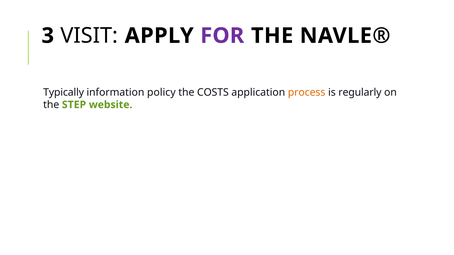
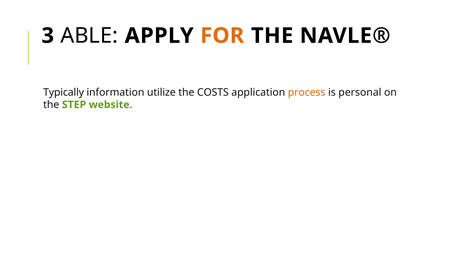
VISIT: VISIT -> ABLE (89, 36)
FOR colour: purple -> orange (222, 36)
policy: policy -> utilize (161, 92)
regularly: regularly -> personal (360, 92)
